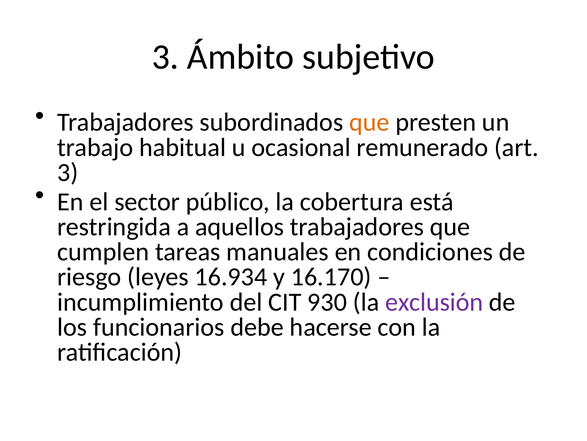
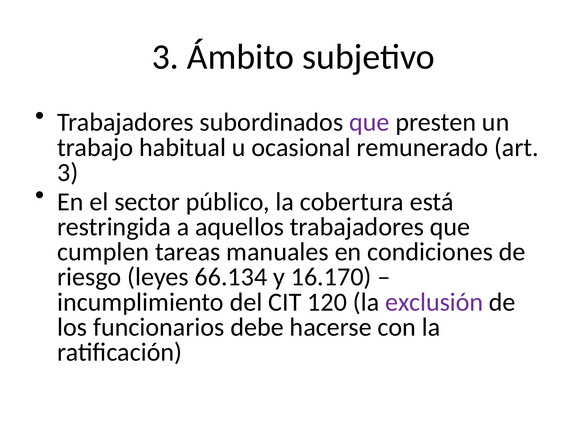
que colour: orange -> purple (369, 122)
16.934: 16.934 -> 66.134 (231, 277)
930: 930 -> 120 (327, 302)
